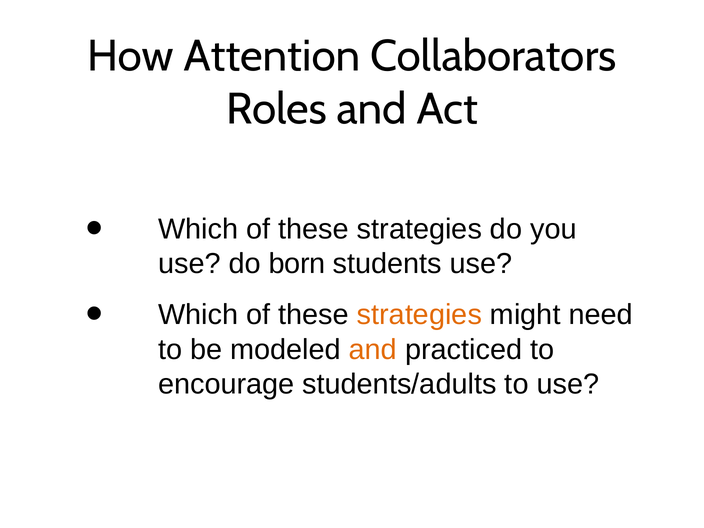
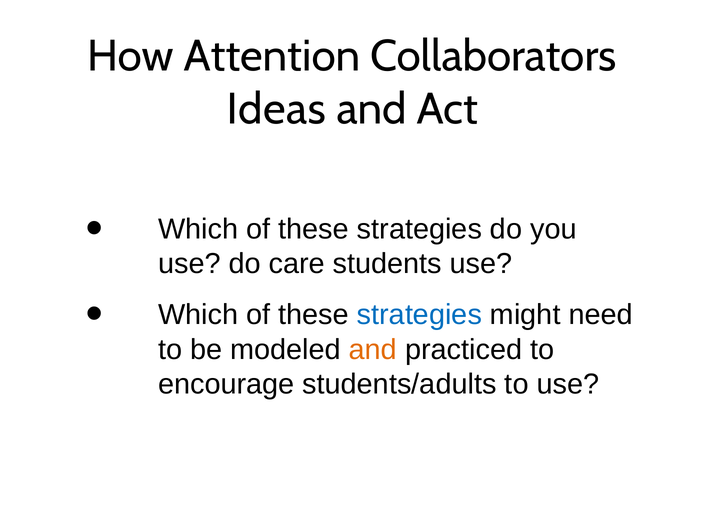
Roles: Roles -> Ideas (276, 109)
born: born -> care (297, 264)
strategies colour: orange -> blue (419, 315)
